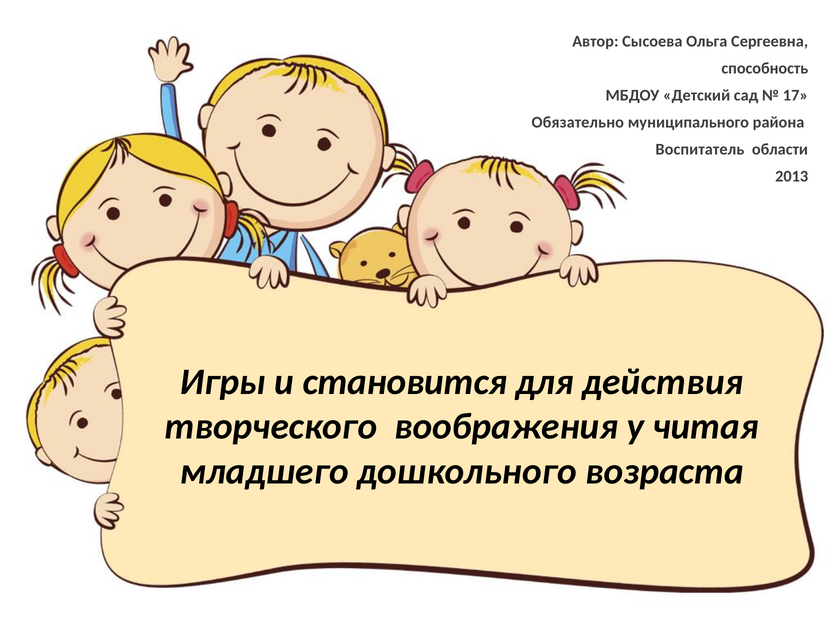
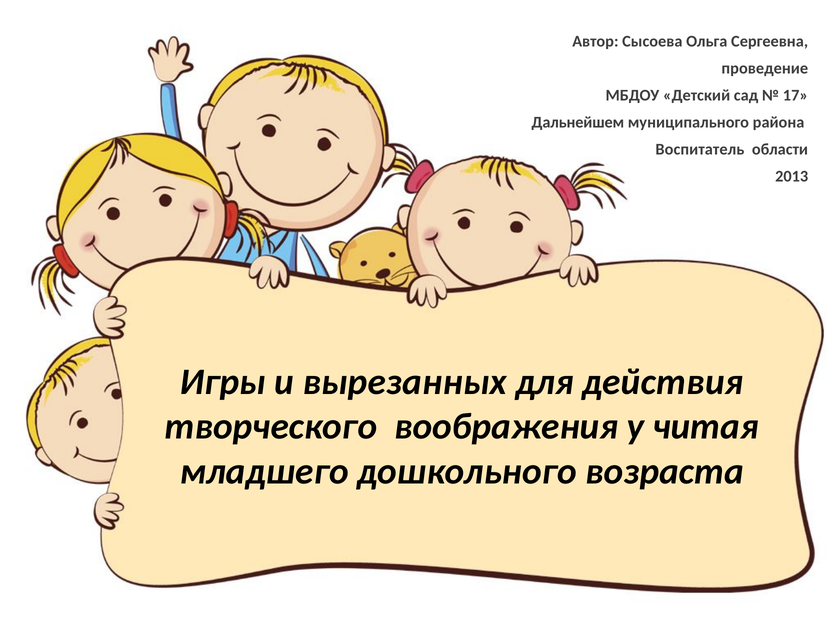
способность: способность -> проведение (765, 68)
Обязательно: Обязательно -> Дальнейшем (578, 123)
становится: становится -> вырезанных (405, 382)
